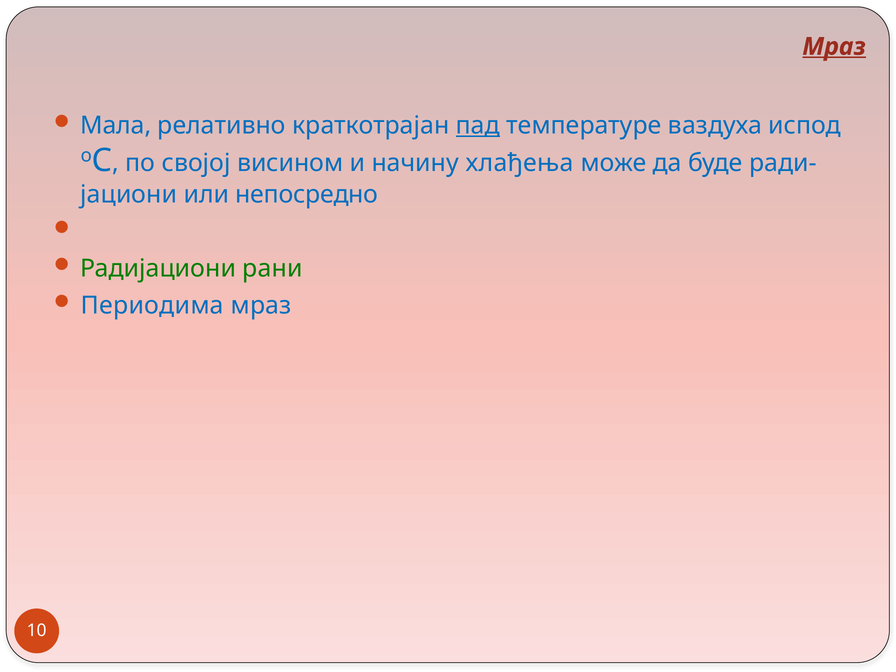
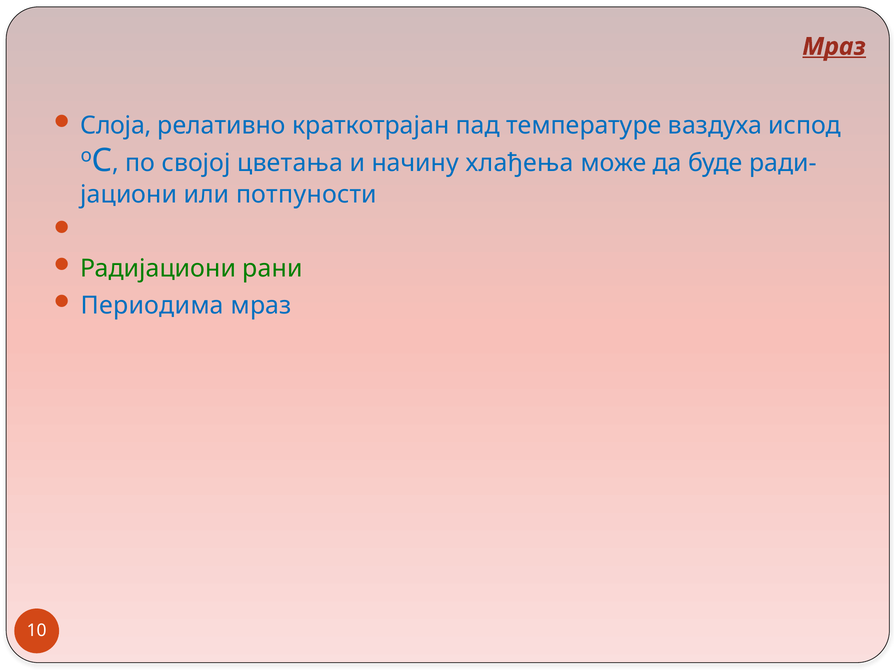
Мала: Мала -> Слоја (116, 126)
пад underline: present -> none (478, 126)
висином: висином -> цветања (290, 163)
непосредно: непосредно -> потпуности (306, 194)
